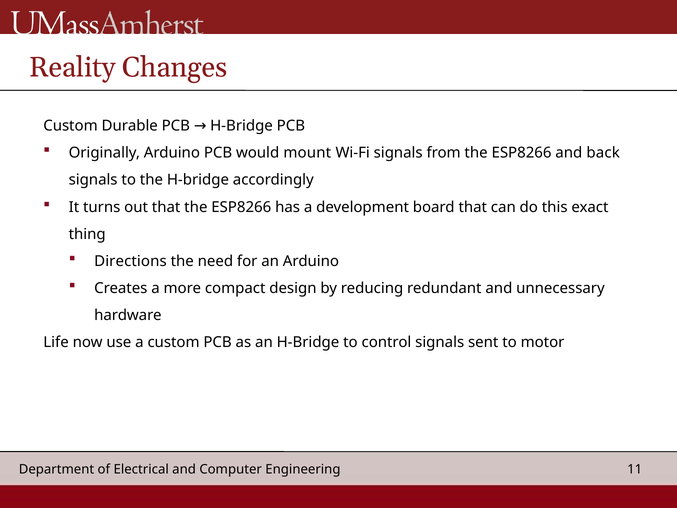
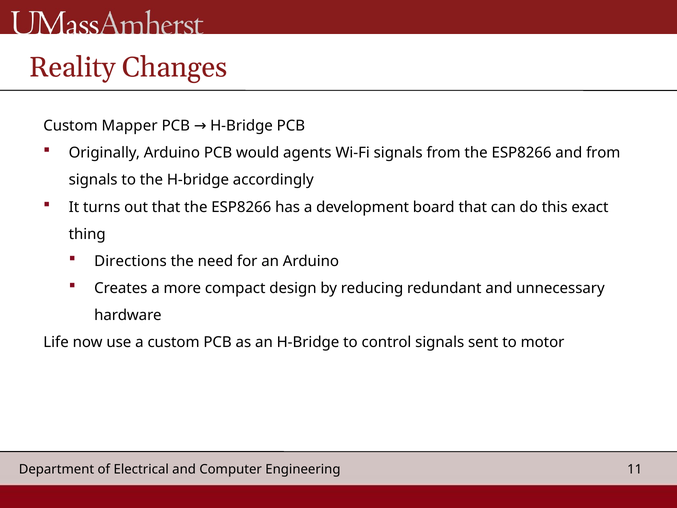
Durable: Durable -> Mapper (130, 126)
mount: mount -> agents (307, 153)
and back: back -> from (603, 153)
